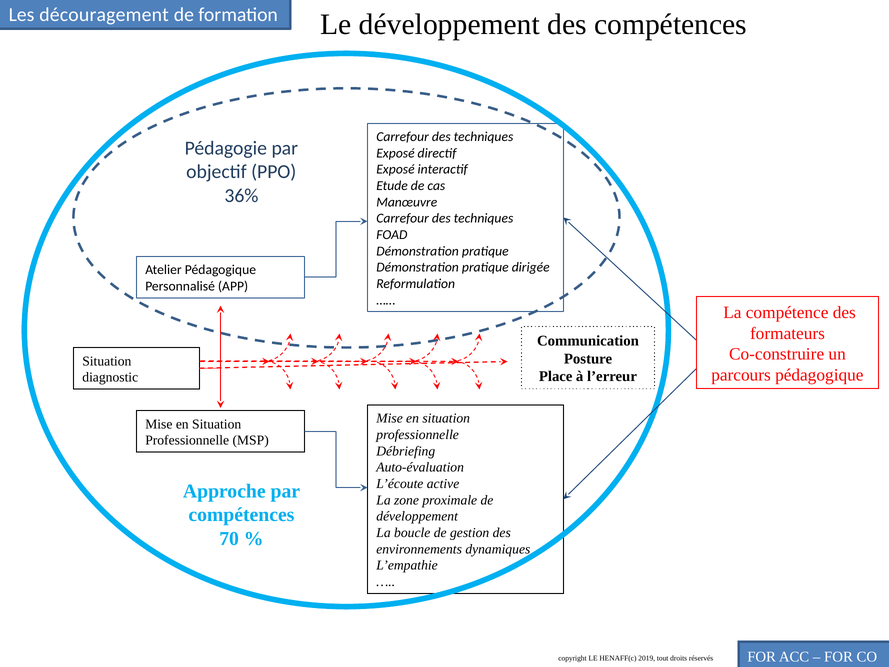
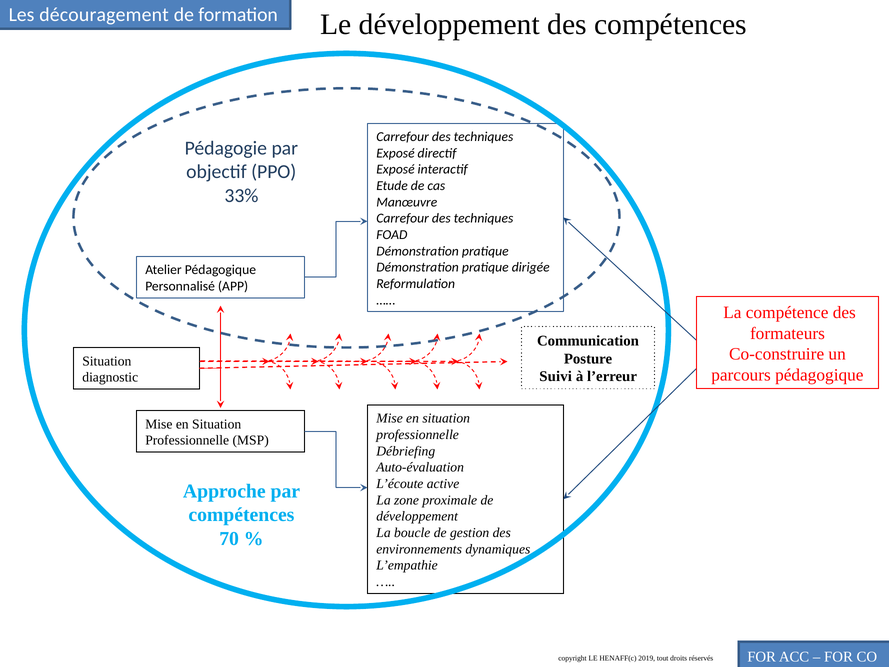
36%: 36% -> 33% (241, 195)
Place: Place -> Suivi (556, 376)
